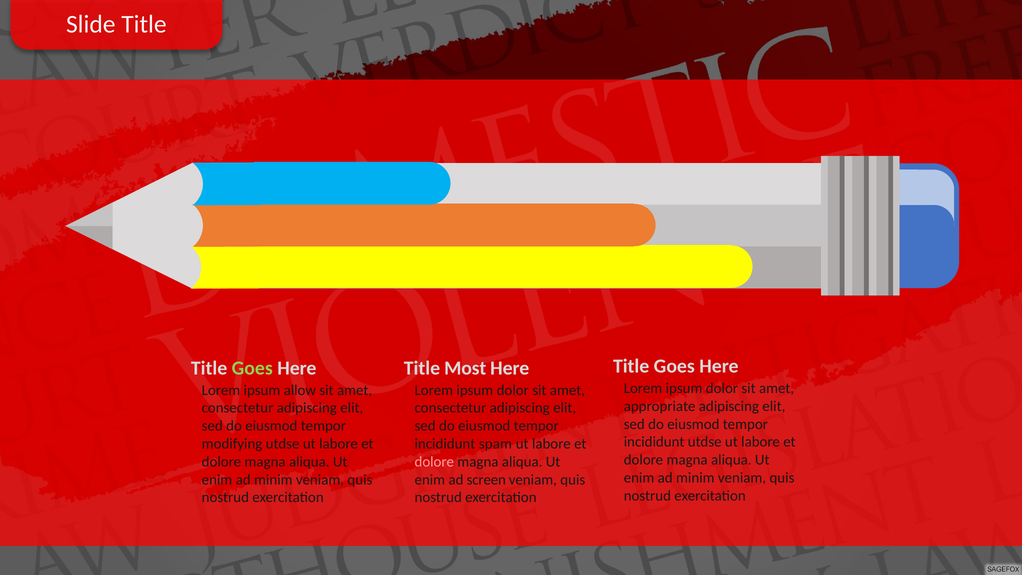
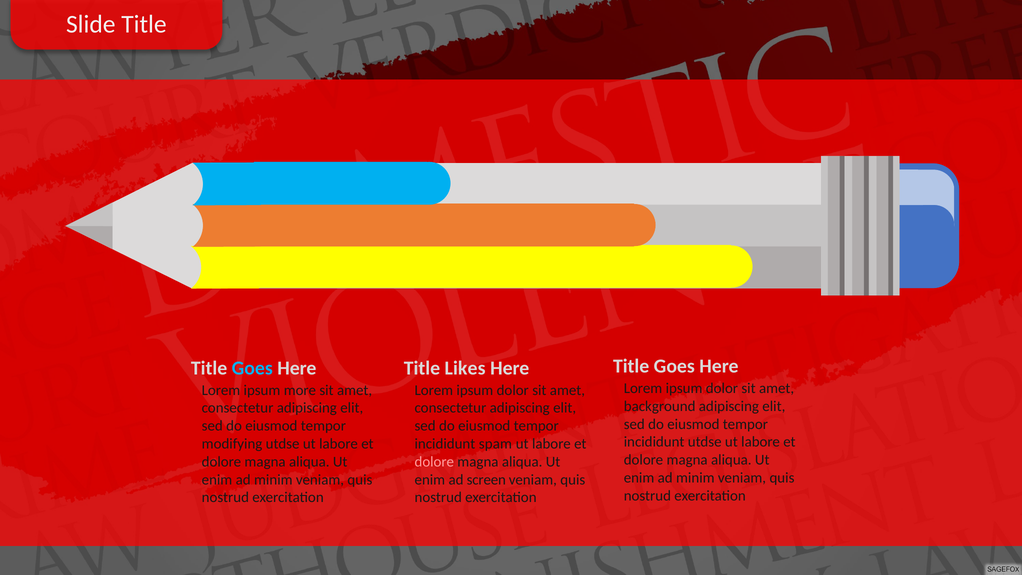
Goes colour: light green -> light blue (252, 368)
Most: Most -> Likes (465, 368)
allow: allow -> more (300, 390)
appropriate: appropriate -> background (660, 406)
